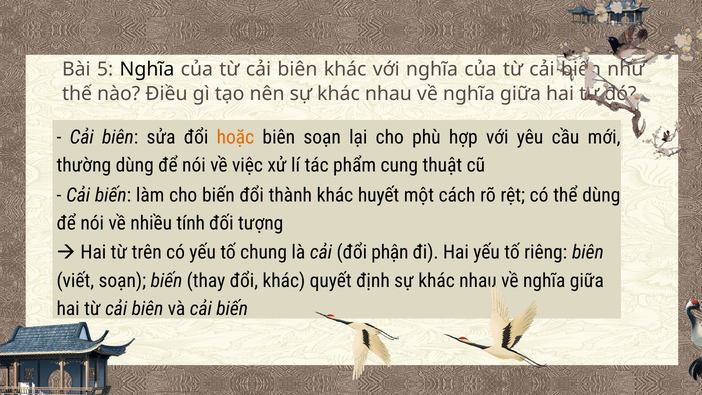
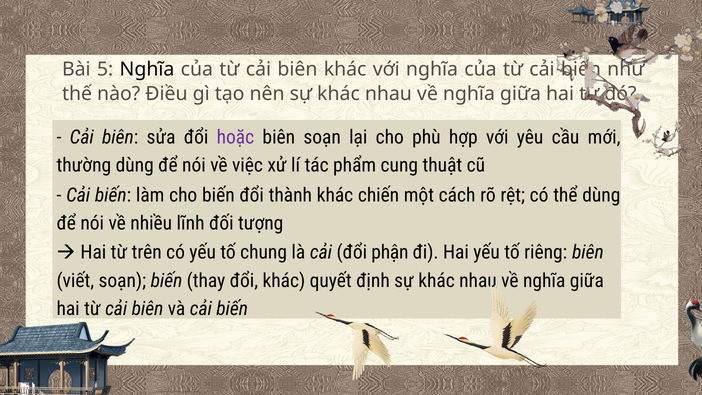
hoặc colour: orange -> purple (235, 137)
huyết: huyết -> chiến (379, 195)
tính: tính -> lĩnh (191, 223)
